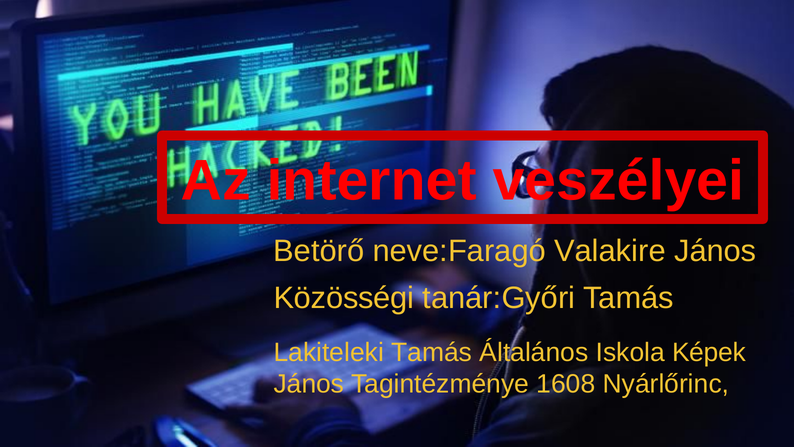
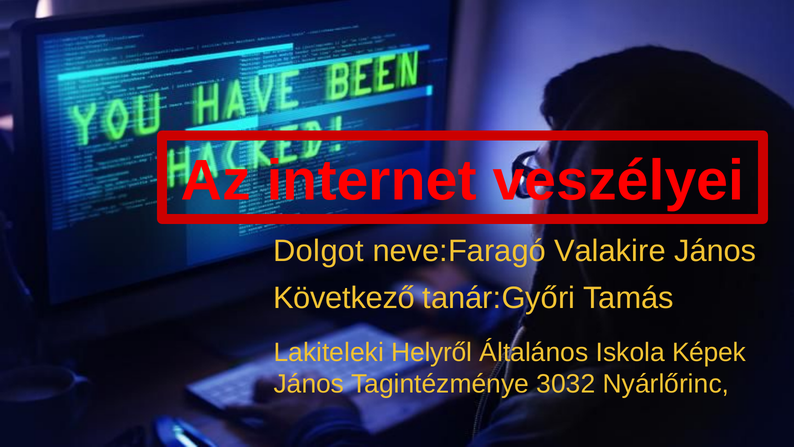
Betörő: Betörő -> Dolgot (319, 251)
Közösségi: Közösségi -> Következő (344, 298)
Lakiteleki Tamás: Tamás -> Helyről (432, 352)
1608: 1608 -> 3032 (566, 384)
